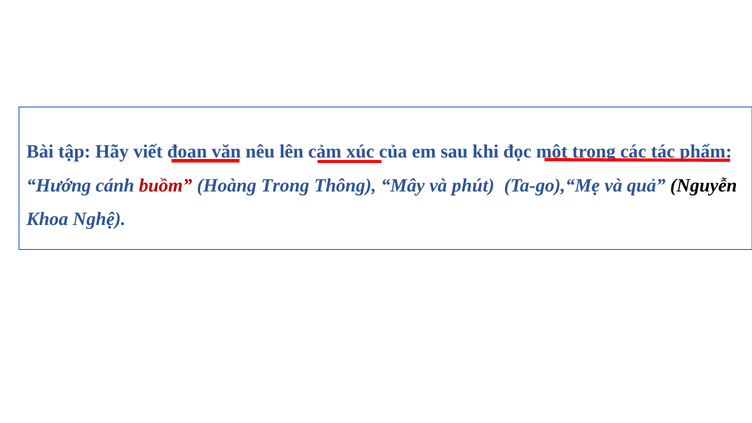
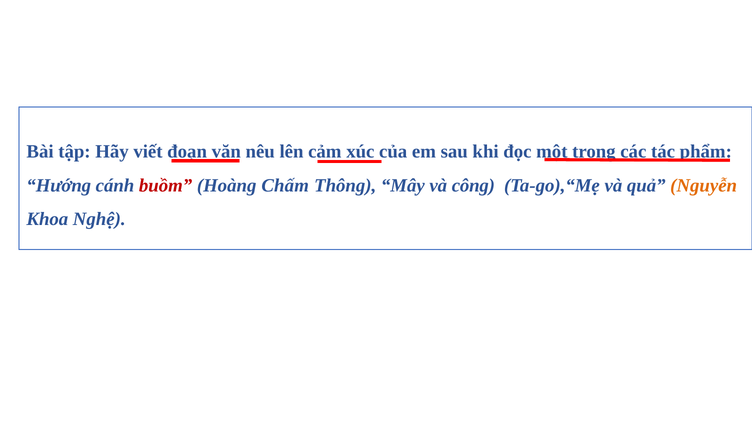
Hoàng Trong: Trong -> Chấm (285, 185)
phút: phút -> công (473, 185)
Nguyễn colour: black -> orange (704, 185)
